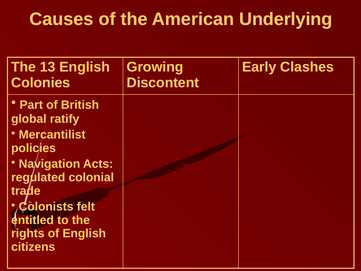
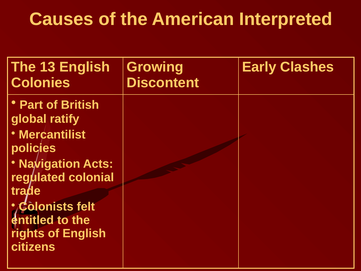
Underlying: Underlying -> Interpreted (286, 19)
